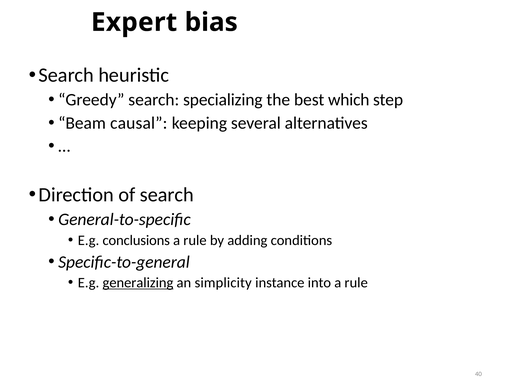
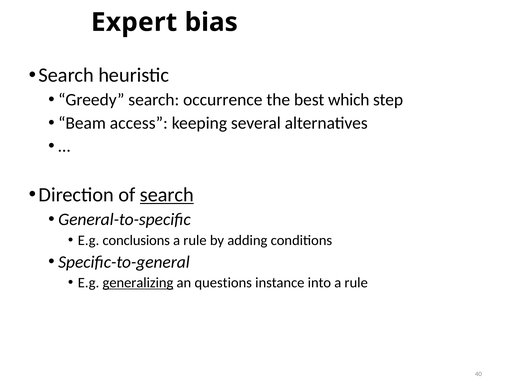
specializing: specializing -> occurrence (223, 100)
causal: causal -> access (139, 123)
search underline: none -> present (167, 195)
simplicity: simplicity -> questions (223, 283)
